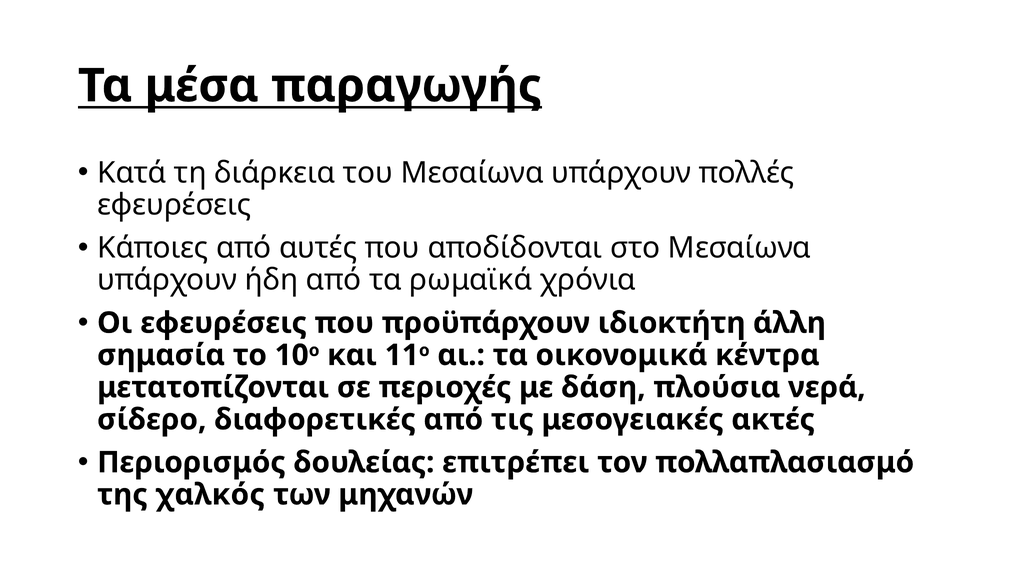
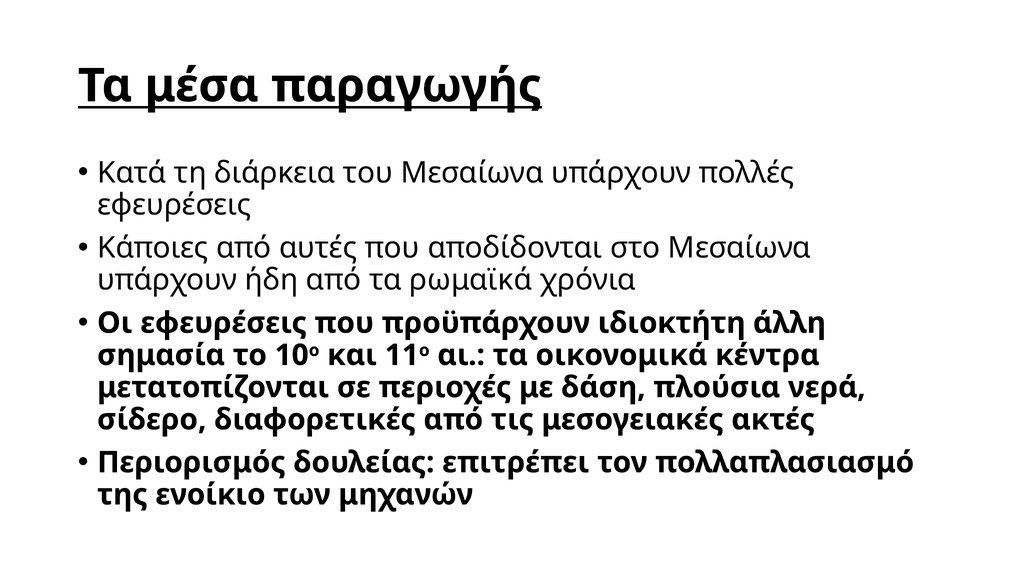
χαλκός: χαλκός -> ενοίκιο (210, 495)
